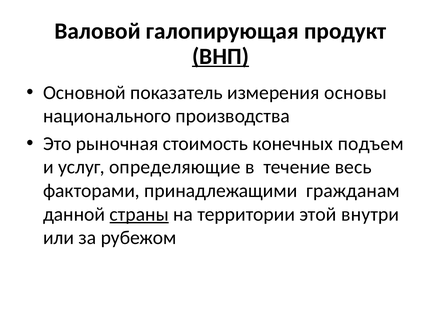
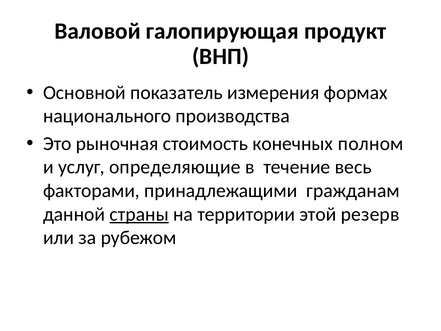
ВНП underline: present -> none (220, 56)
основы: основы -> формах (356, 93)
подъем: подъем -> полном (371, 143)
внутри: внутри -> резерв (370, 214)
